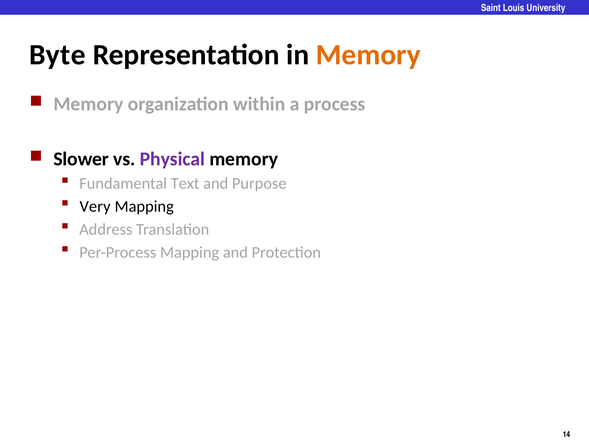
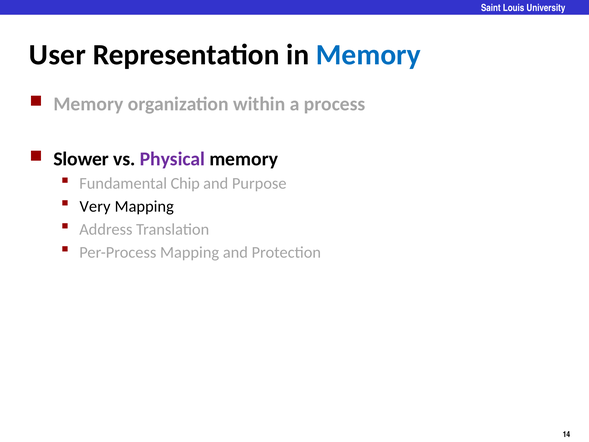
Byte: Byte -> User (57, 55)
Memory colour: orange -> blue (368, 55)
Text: Text -> Chip (185, 183)
